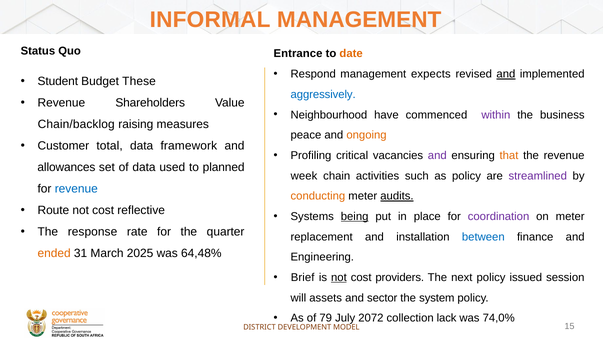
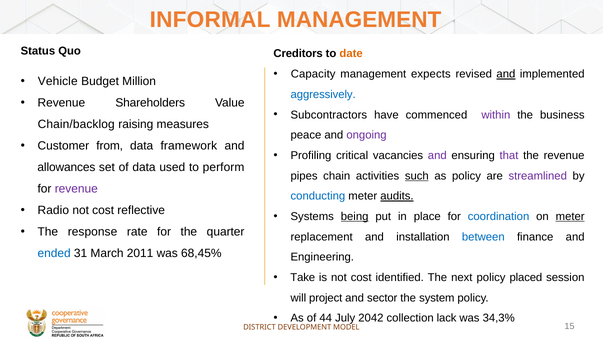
Entrance: Entrance -> Creditors (298, 54)
Respond: Respond -> Capacity (313, 74)
Student: Student -> Vehicle (58, 82)
These: These -> Million (139, 82)
Neighbourhood: Neighbourhood -> Subcontractors (329, 115)
ongoing colour: orange -> purple (367, 135)
total: total -> from (110, 146)
that colour: orange -> purple (509, 156)
planned: planned -> perform (224, 167)
week: week -> pipes (304, 176)
such underline: none -> present (417, 176)
revenue colour: blue -> purple (76, 189)
conducting colour: orange -> blue (318, 196)
Route: Route -> Radio (53, 210)
coordination colour: purple -> blue (499, 217)
meter underline: none -> present (570, 217)
ended colour: orange -> blue (54, 253)
2025: 2025 -> 2011 (140, 253)
64,48%: 64,48% -> 68,45% (201, 253)
Brief: Brief -> Take (303, 278)
not underline: present -> none (339, 278)
providers: providers -> identified (400, 278)
issued: issued -> placed (526, 278)
assets: assets -> project (326, 298)
79: 79 -> 44 (326, 318)
2072: 2072 -> 2042 (371, 318)
74,0%: 74,0% -> 34,3% (499, 318)
